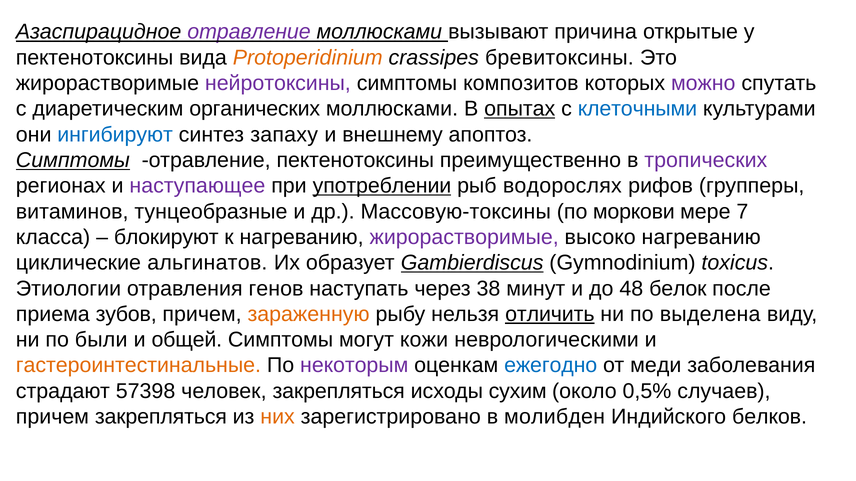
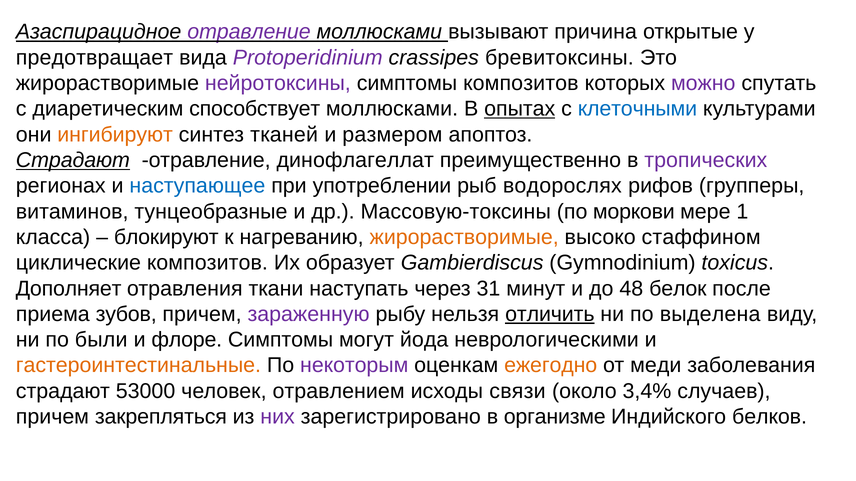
пектенотоксины: пектенотоксины -> предотвращает (94, 58)
Protoperidinium colour: orange -> purple (308, 58)
органических: органических -> способствует (255, 109)
ингибируют colour: blue -> orange (115, 135)
запаху: запаху -> тканей (284, 135)
внешнему: внешнему -> размером (392, 135)
Симптомы: Симптомы -> Страдают (73, 160)
отравление пектенотоксины: пектенотоксины -> динофлагеллат (355, 160)
наступающее colour: purple -> blue (197, 186)
употреблении underline: present -> none (382, 186)
7: 7 -> 1 (742, 212)
жирорастворимые colour: purple -> orange (464, 237)
высоко нагреванию: нагреванию -> стаффином (701, 237)
циклические альгинатов: альгинатов -> композитов (207, 263)
Gambierdiscus underline: present -> none (472, 263)
Этиологии: Этиологии -> Дополняет (69, 289)
генов: генов -> ткани (276, 289)
38: 38 -> 31 (488, 289)
зараженную colour: orange -> purple (309, 314)
общей: общей -> флоре (187, 340)
кожи: кожи -> йода (424, 340)
ежегодно colour: blue -> orange (551, 366)
57398: 57398 -> 53000 (146, 391)
человек закрепляться: закрепляться -> отравлением (339, 391)
сухим: сухим -> связи (517, 391)
0,5%: 0,5% -> 3,4% (647, 391)
них colour: orange -> purple (278, 417)
молибден: молибден -> организме (555, 417)
